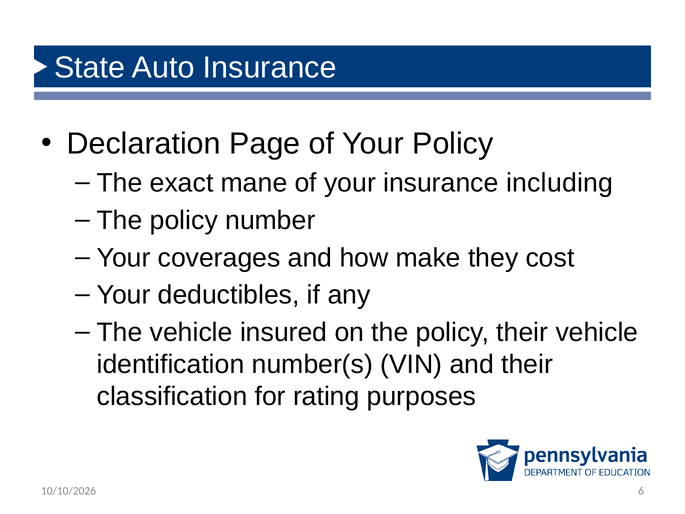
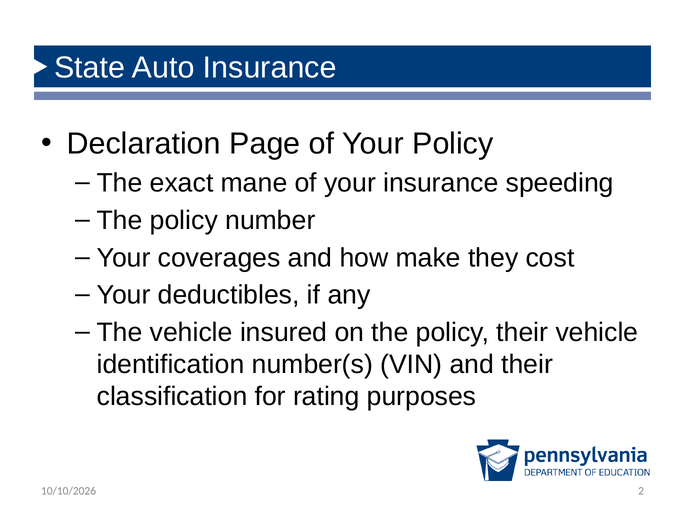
including: including -> speeding (560, 183)
6: 6 -> 2 (641, 491)
